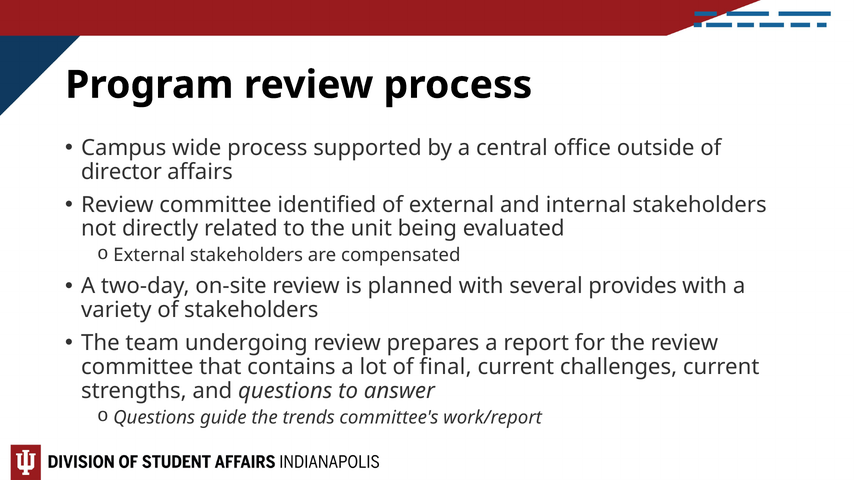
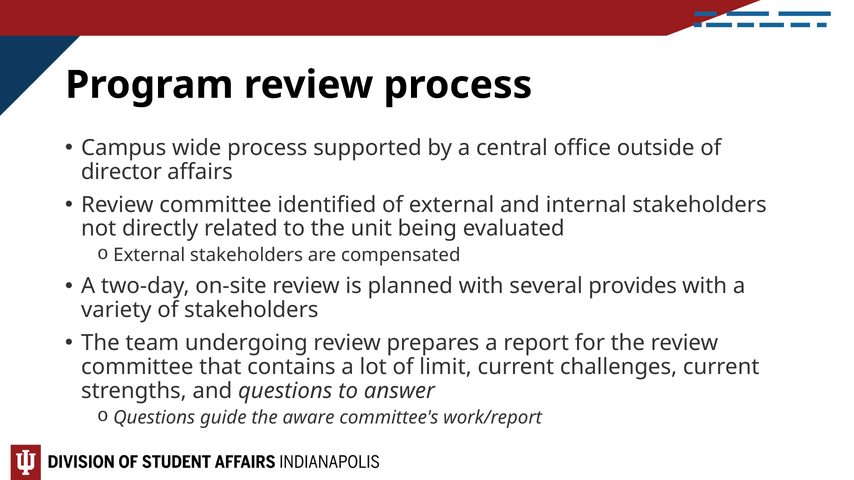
final: final -> limit (446, 367)
trends: trends -> aware (309, 418)
